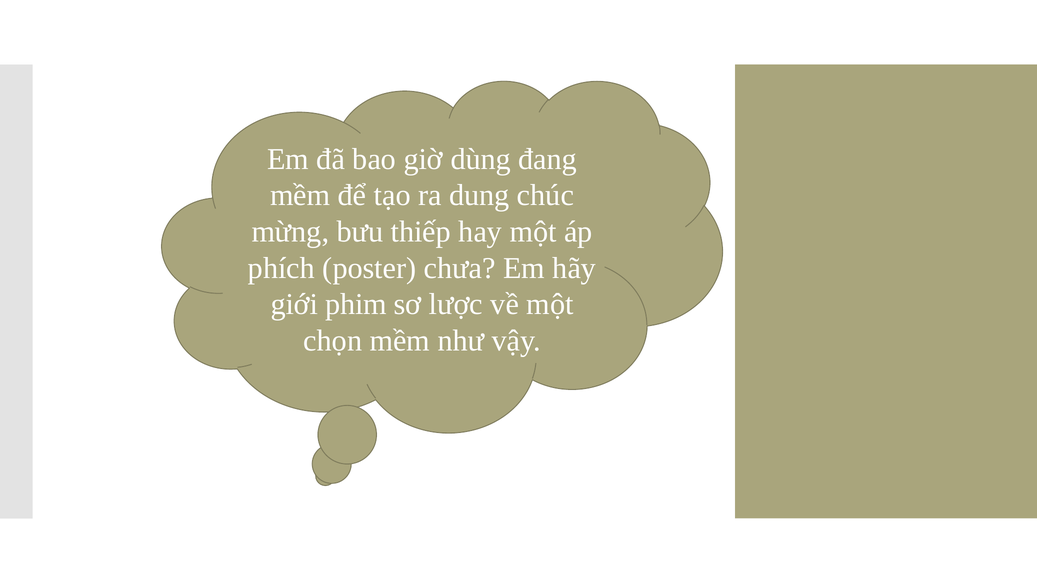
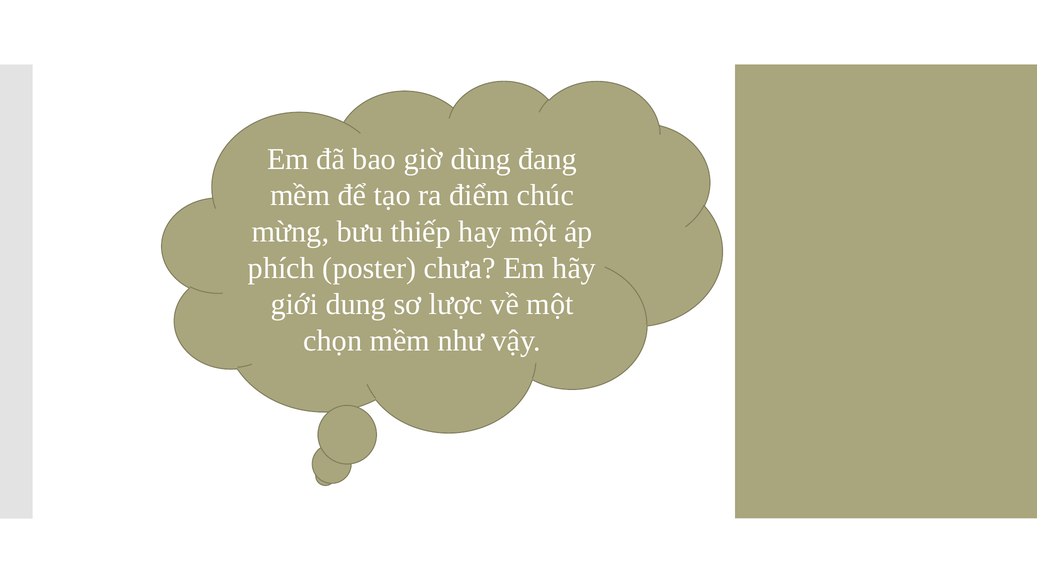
dung: dung -> điểm (479, 195)
phim: phim -> dung (356, 304)
